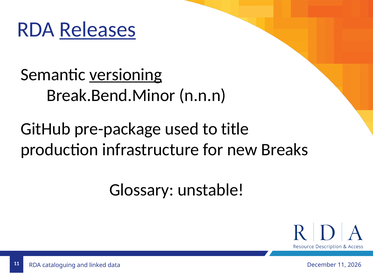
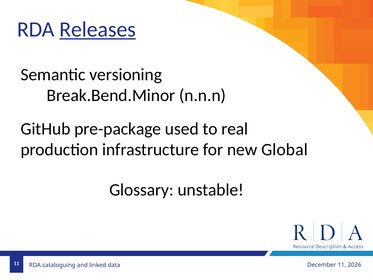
versioning underline: present -> none (126, 74)
title: title -> real (235, 129)
Breaks: Breaks -> Global (285, 150)
